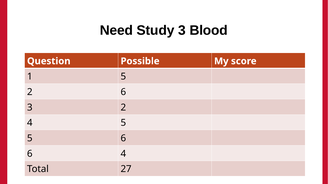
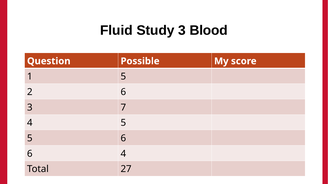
Need: Need -> Fluid (116, 30)
3 2: 2 -> 7 (123, 108)
